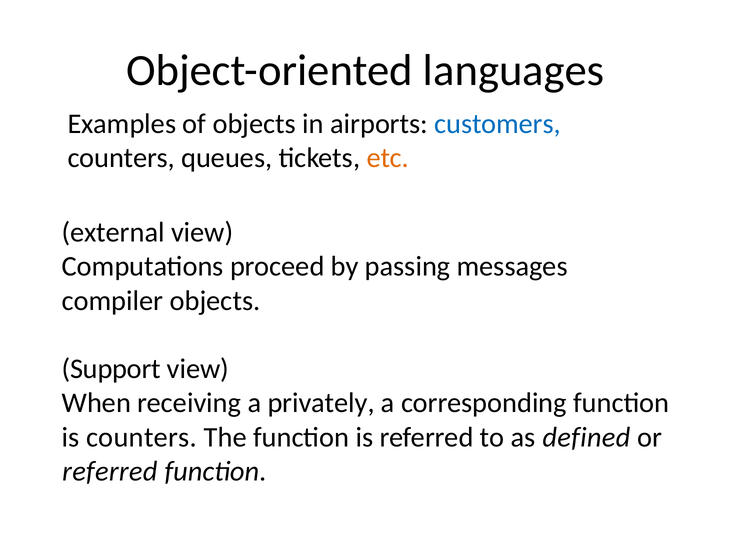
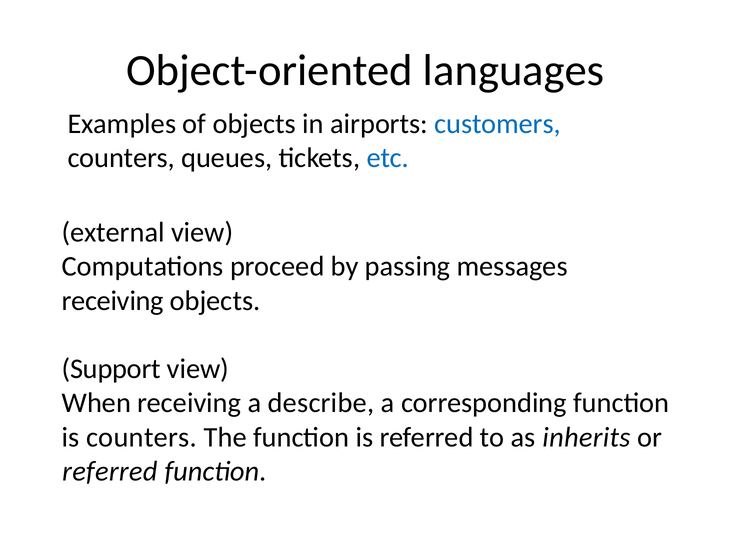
etc colour: orange -> blue (388, 158)
compiler: compiler -> receiving (113, 301)
privately: privately -> describe (321, 403)
defined: defined -> inherits (586, 437)
